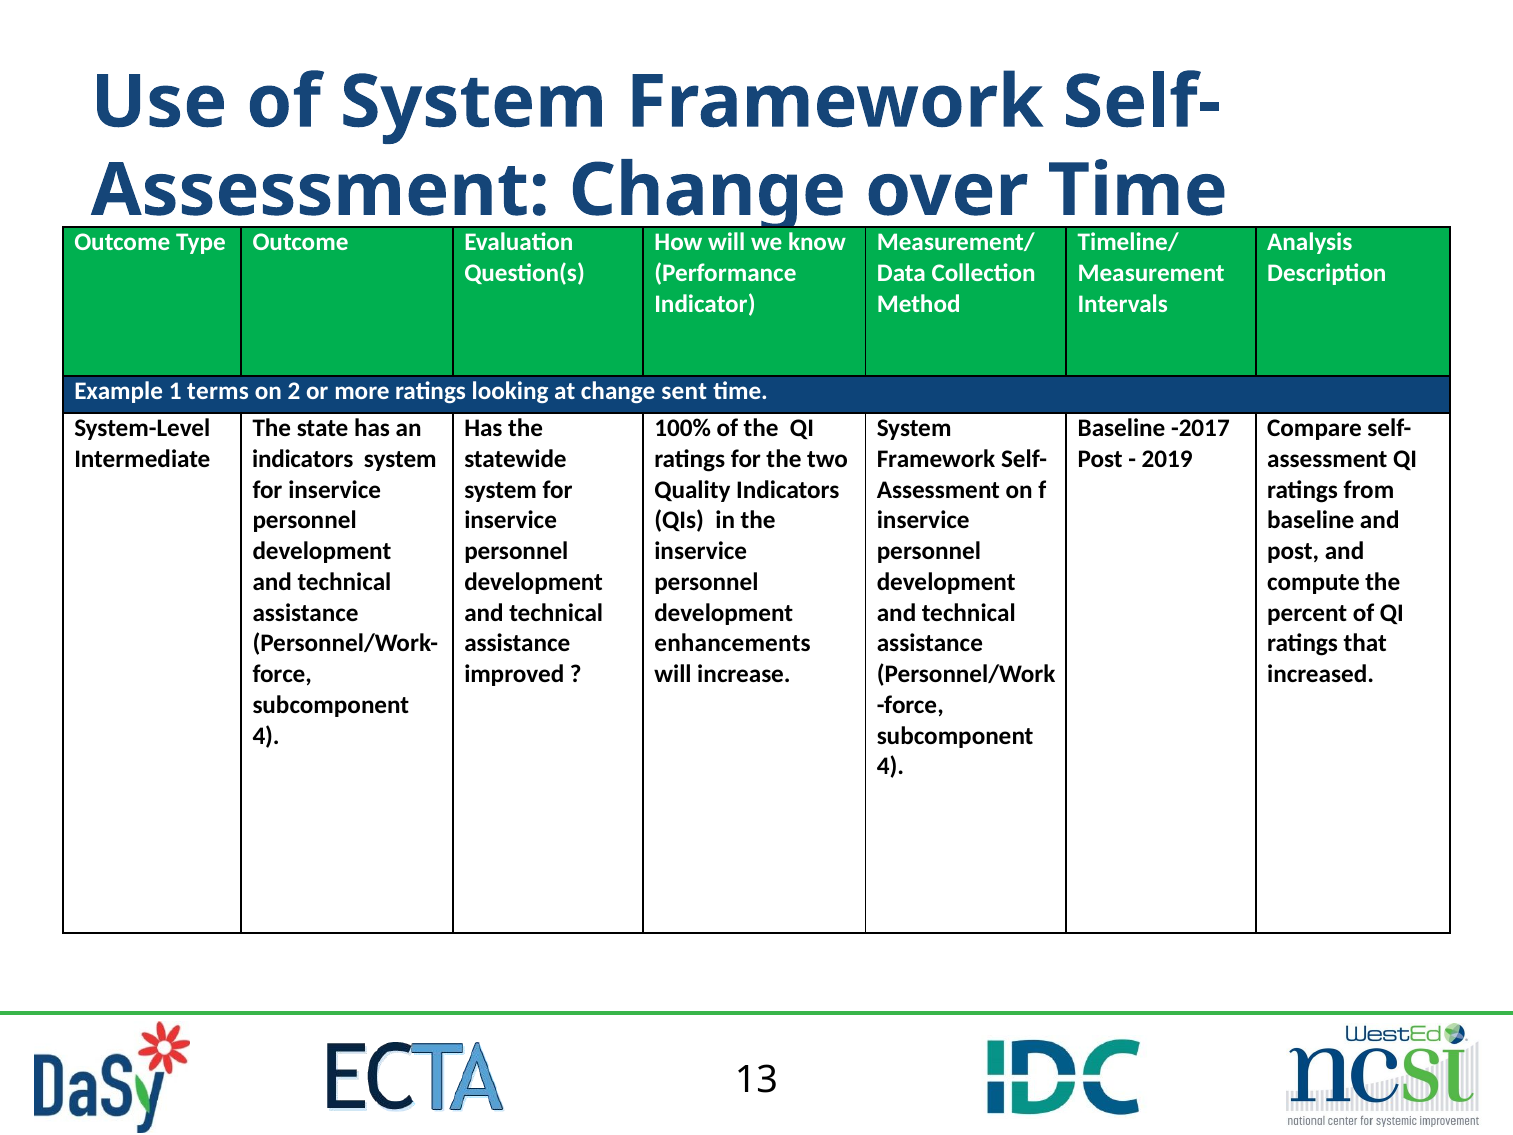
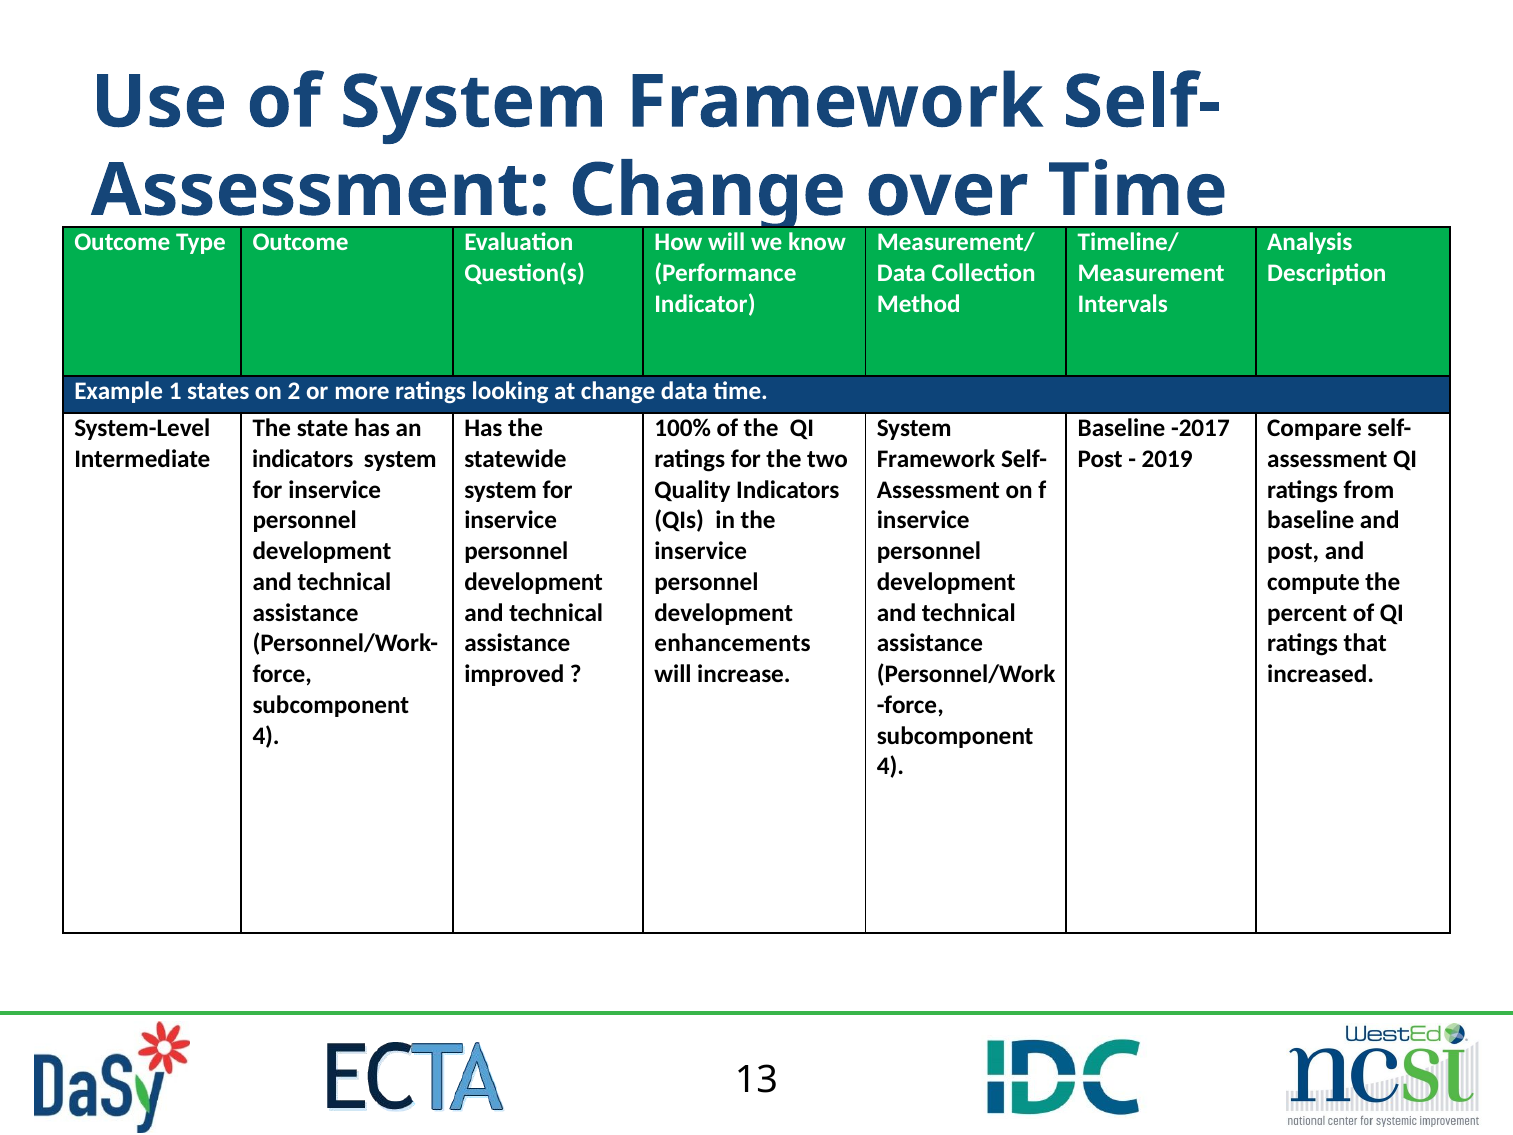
terms: terms -> states (218, 391)
change sent: sent -> data (684, 391)
